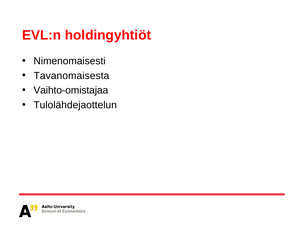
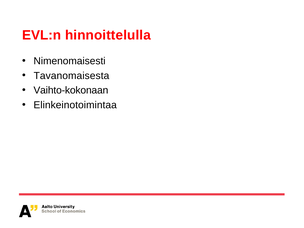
holdingyhtiöt: holdingyhtiöt -> hinnoittelulla (108, 35)
Vaihto-omistajaa: Vaihto-omistajaa -> Vaihto-kokonaan (71, 90)
Tulolähdejaottelun: Tulolähdejaottelun -> Elinkeinotoimintaa (75, 105)
